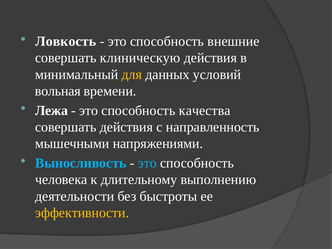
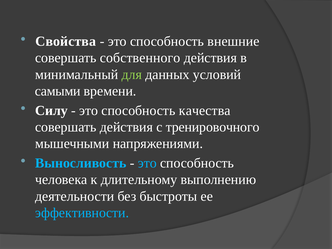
Ловкость: Ловкость -> Свойства (66, 41)
клиническую: клиническую -> собственного (140, 58)
для colour: yellow -> light green (132, 74)
вольная: вольная -> самыми (58, 91)
Лежа: Лежа -> Силу (51, 110)
направленность: направленность -> тренировочного (213, 127)
эффективности colour: yellow -> light blue (82, 213)
